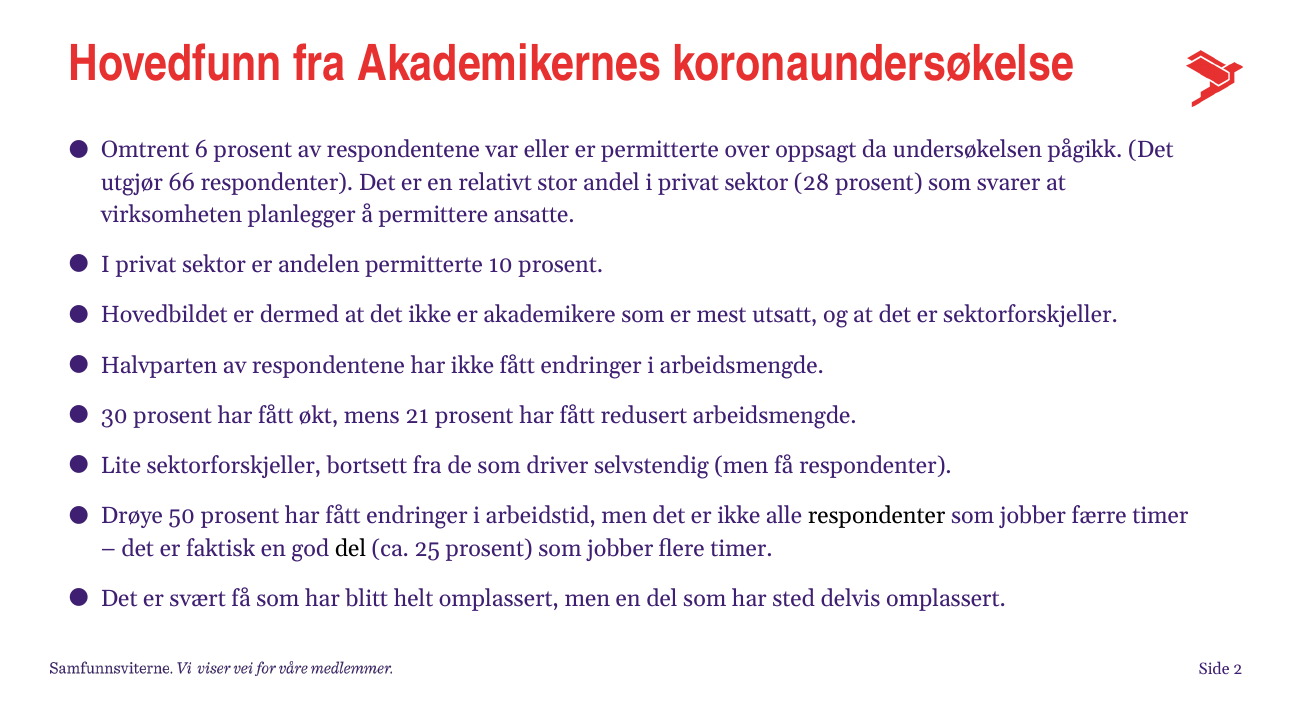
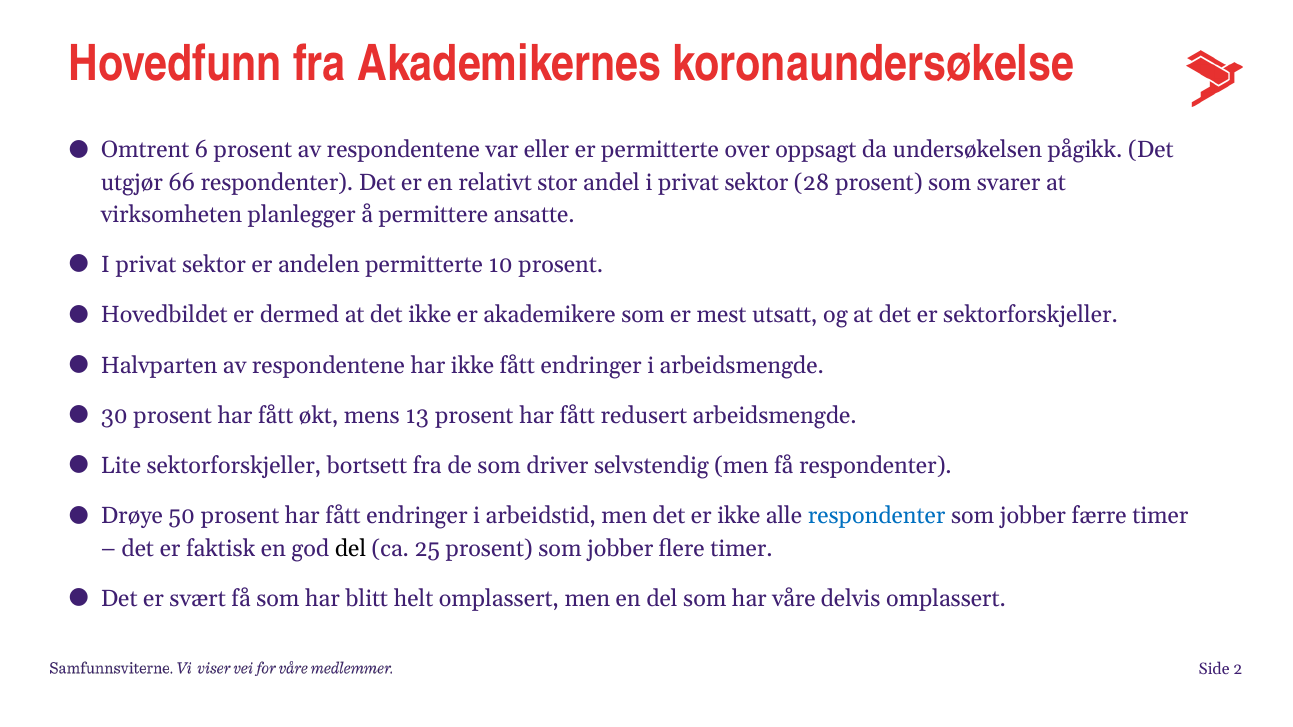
21: 21 -> 13 (417, 416)
respondenter colour: black -> blue (877, 517)
sted: sted -> våre (794, 599)
